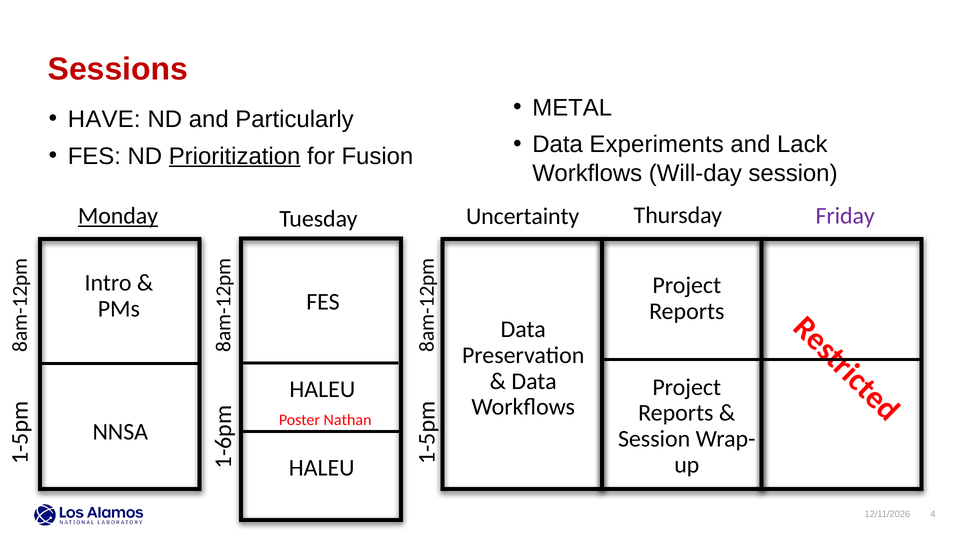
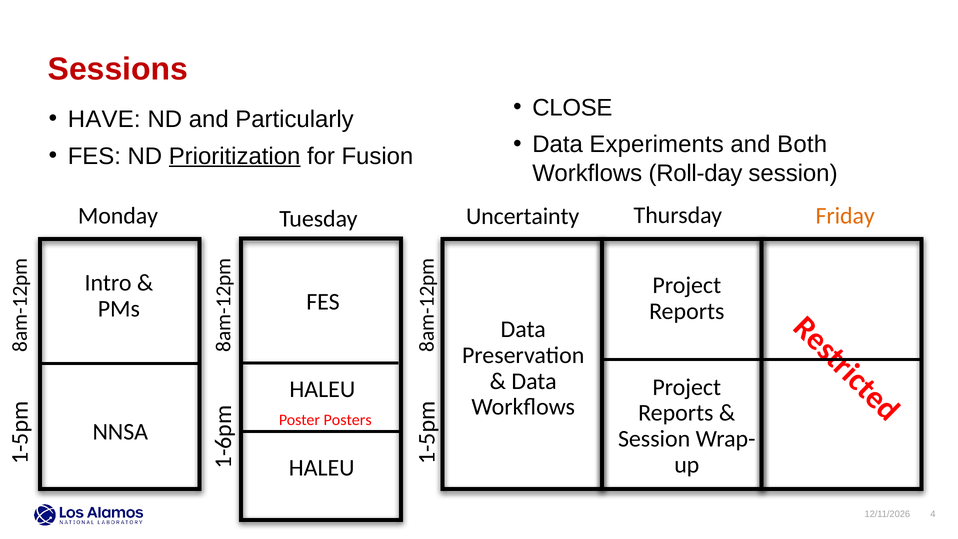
METAL: METAL -> CLOSE (572, 108)
Lack: Lack -> Both (802, 144)
Will-day: Will-day -> Roll-day (695, 173)
Monday underline: present -> none (118, 216)
Friday colour: purple -> orange (845, 216)
Nathan: Nathan -> Posters (348, 420)
